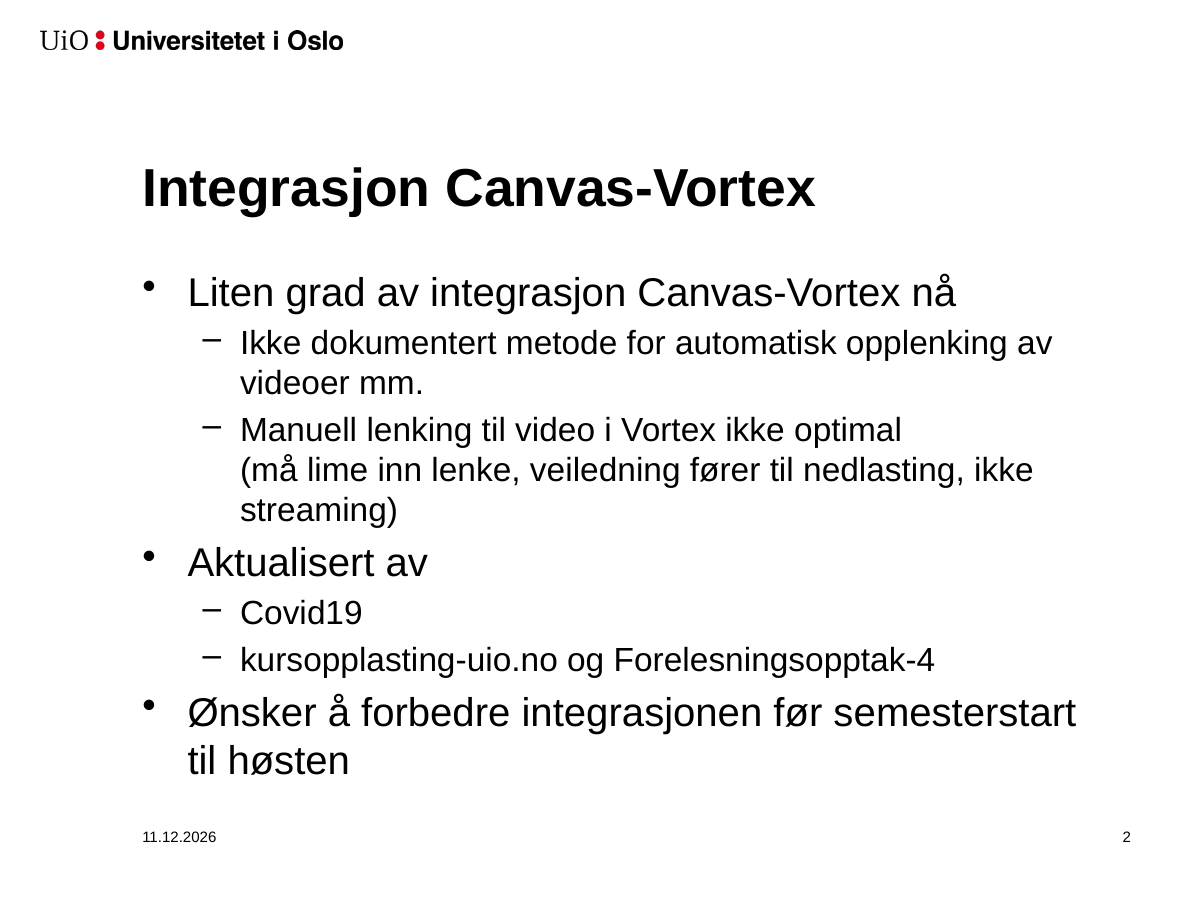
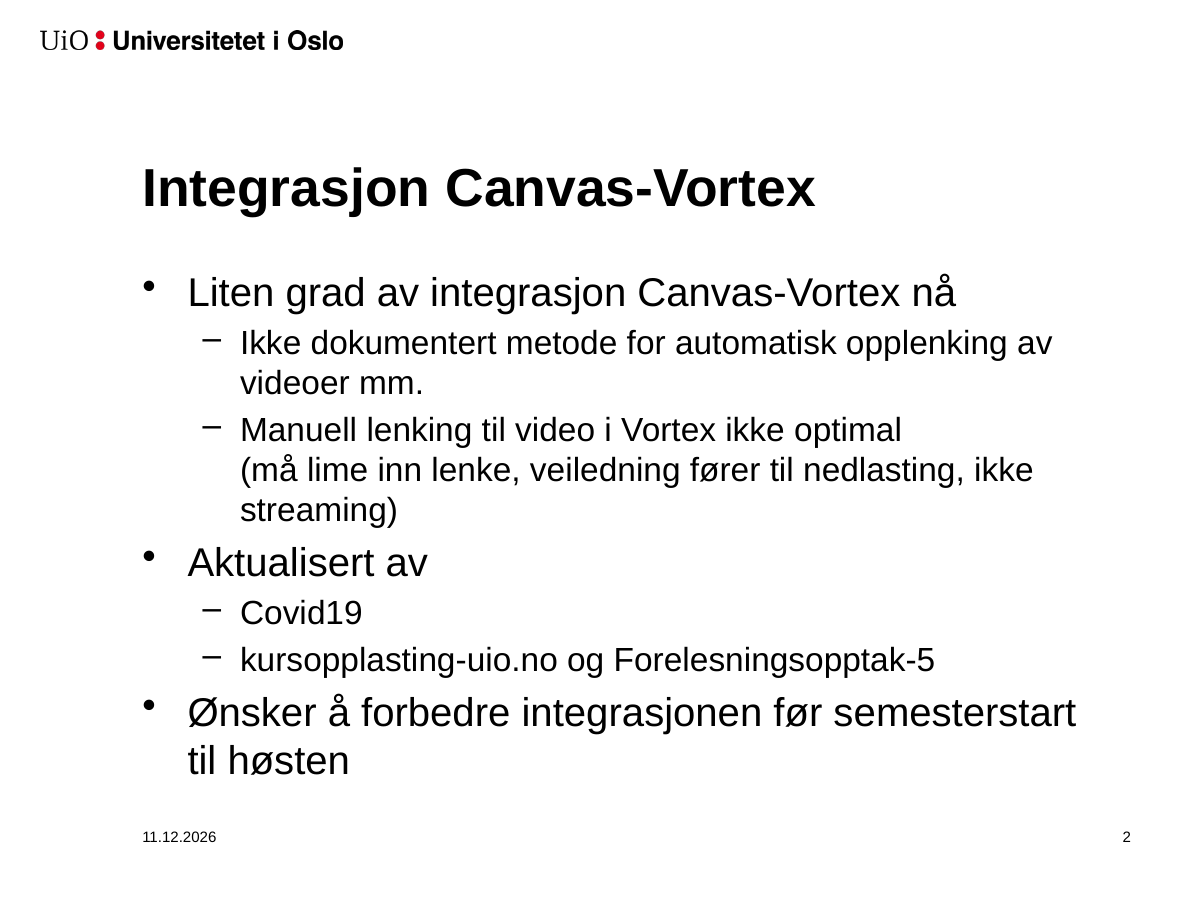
Forelesningsopptak-4: Forelesningsopptak-4 -> Forelesningsopptak-5 (775, 661)
